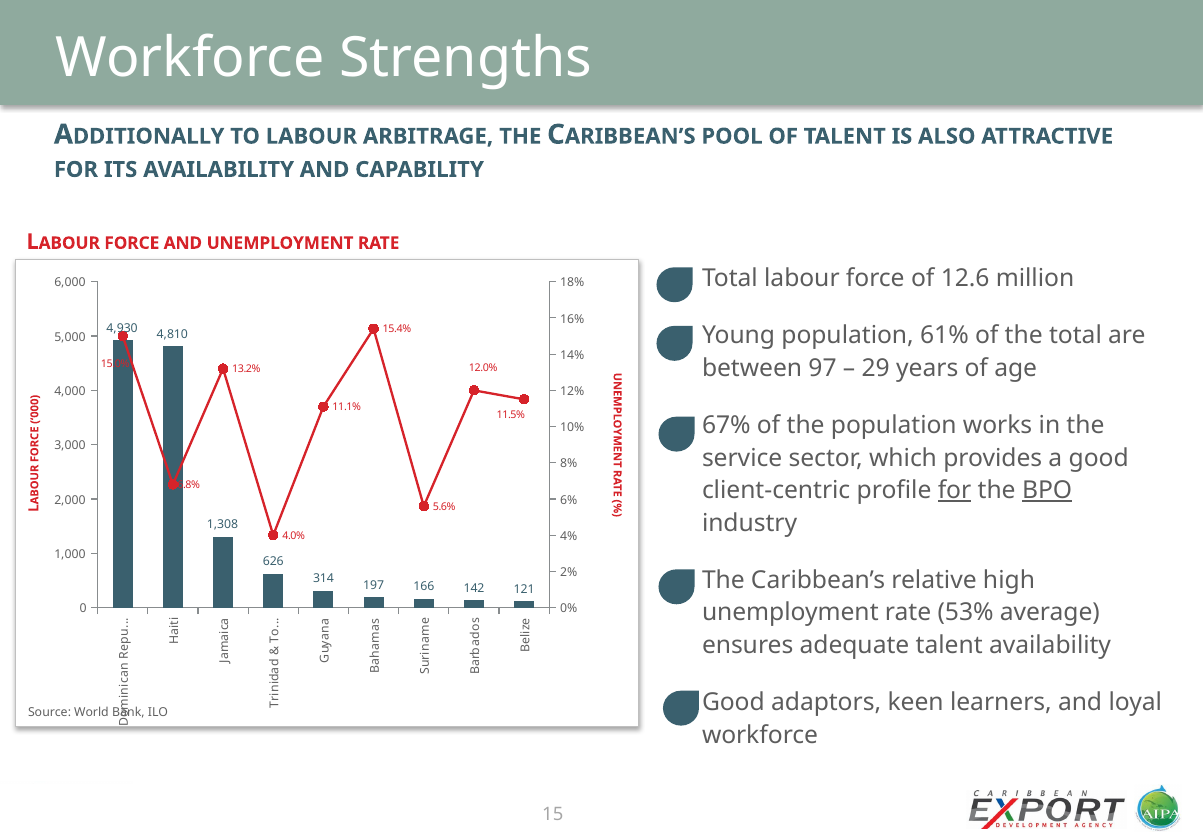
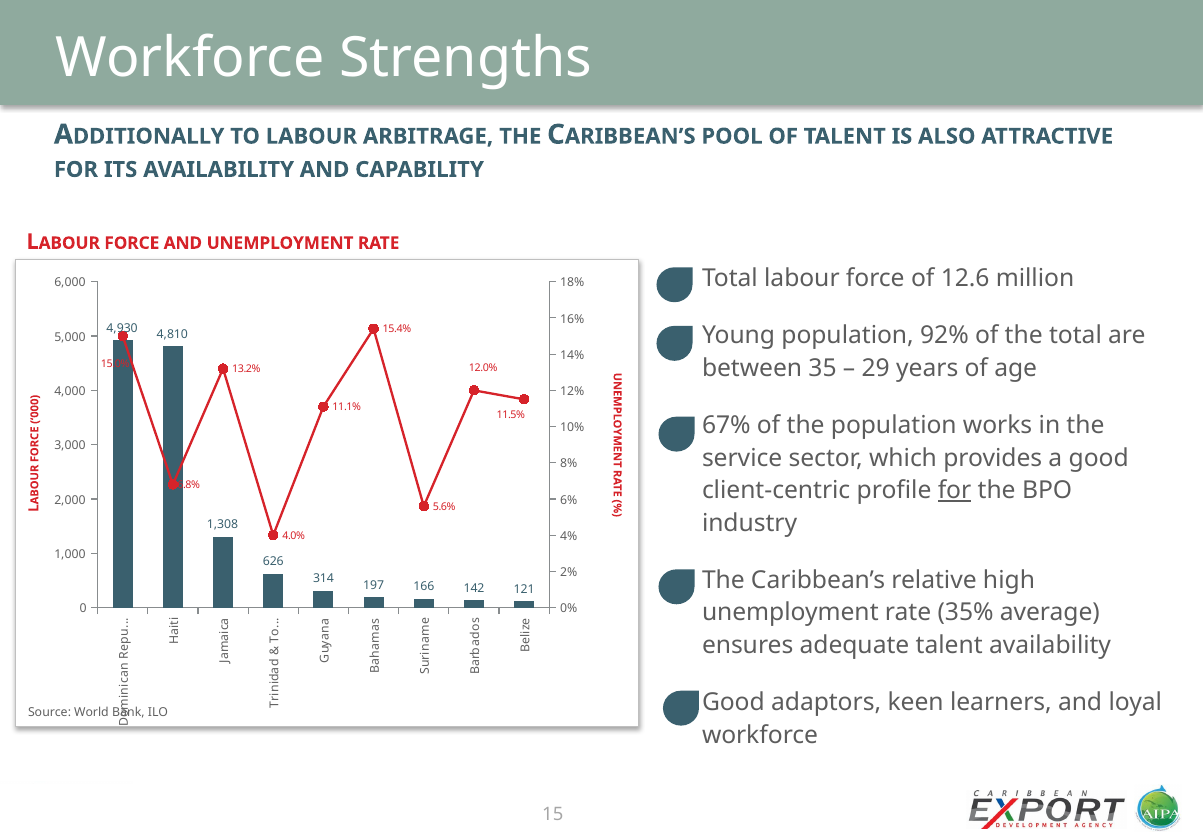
61%: 61% -> 92% (944, 336)
97: 97 -> 35 (823, 368)
BPO underline: present -> none (1047, 490)
53%: 53% -> 35% (966, 613)
